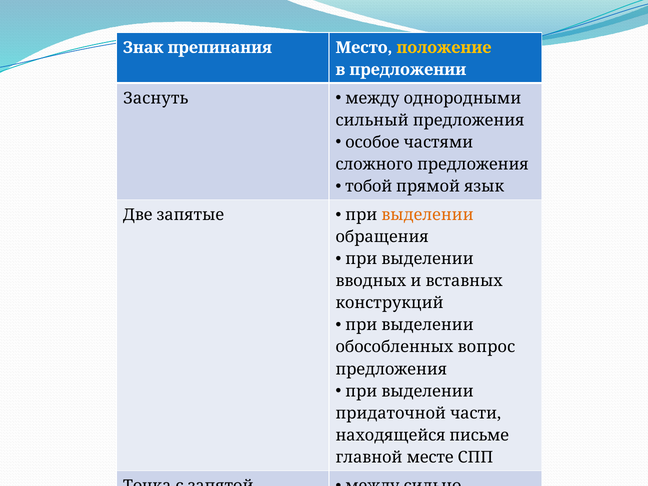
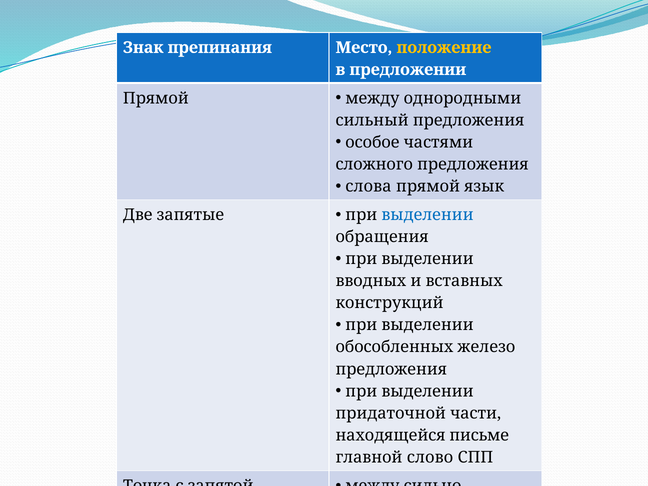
Заснуть: Заснуть -> Прямой (156, 98)
тобой: тобой -> слова (369, 186)
выделении colour: orange -> blue (428, 215)
вопрос: вопрос -> железо (486, 347)
месте: месте -> слово (430, 457)
